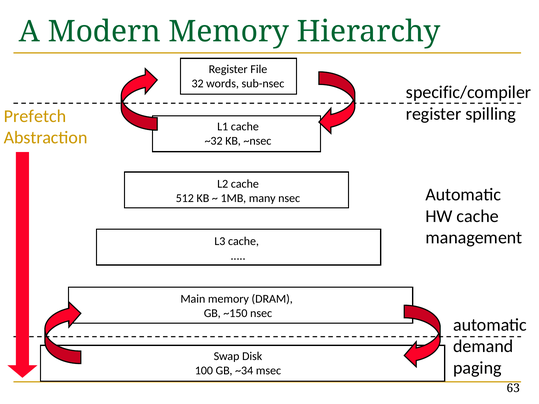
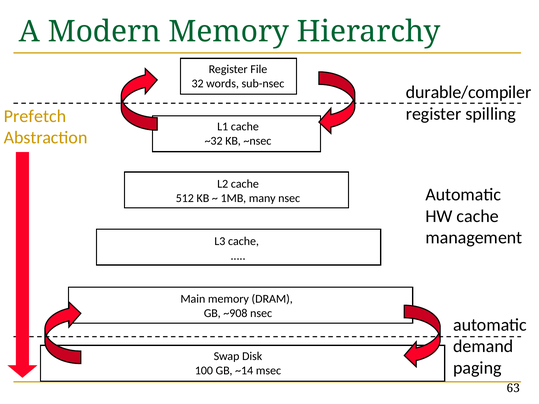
specific/compiler: specific/compiler -> durable/compiler (469, 92)
~150: ~150 -> ~908 (235, 313)
~34: ~34 -> ~14 (244, 371)
